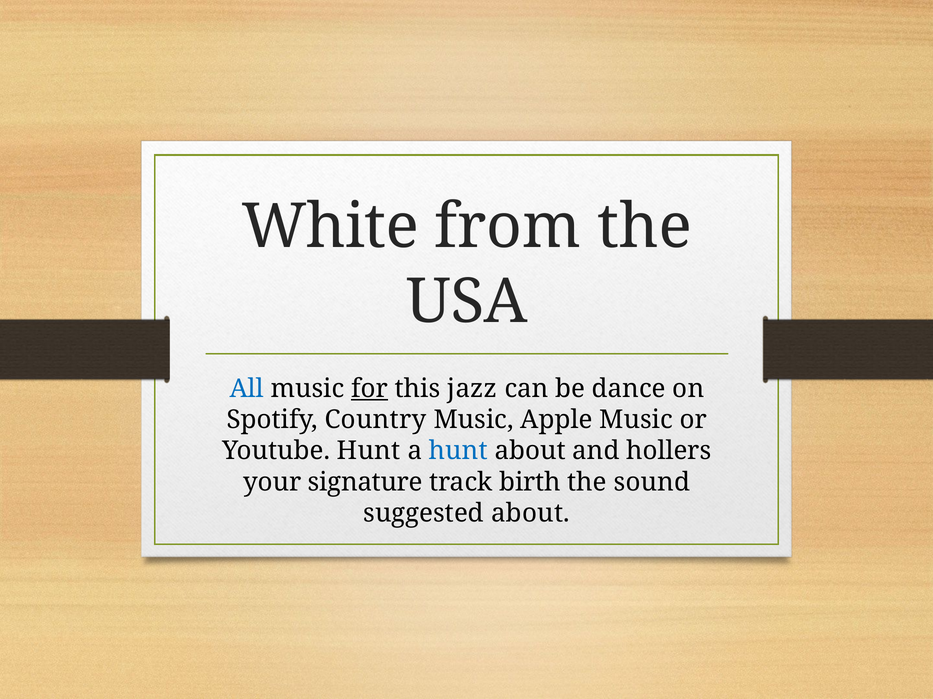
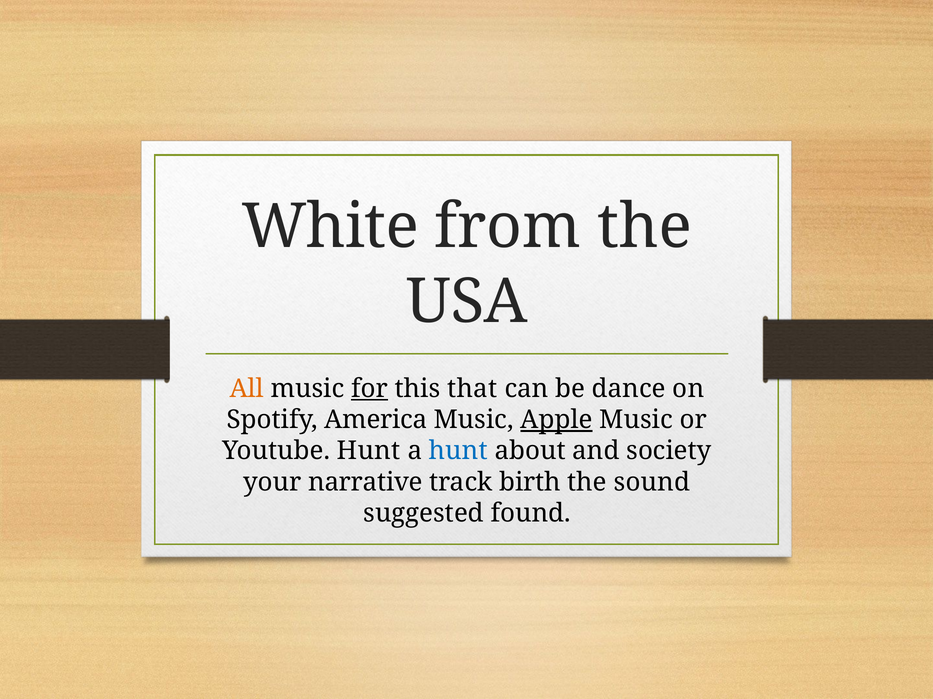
All colour: blue -> orange (247, 389)
jazz: jazz -> that (472, 389)
Country: Country -> America (376, 420)
Apple underline: none -> present (556, 420)
hollers: hollers -> society (669, 451)
signature: signature -> narrative (365, 483)
suggested about: about -> found (531, 514)
